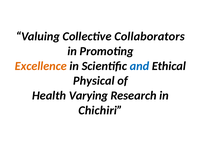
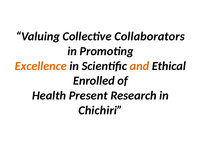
and colour: blue -> orange (139, 66)
Physical: Physical -> Enrolled (94, 81)
Varying: Varying -> Present (88, 95)
